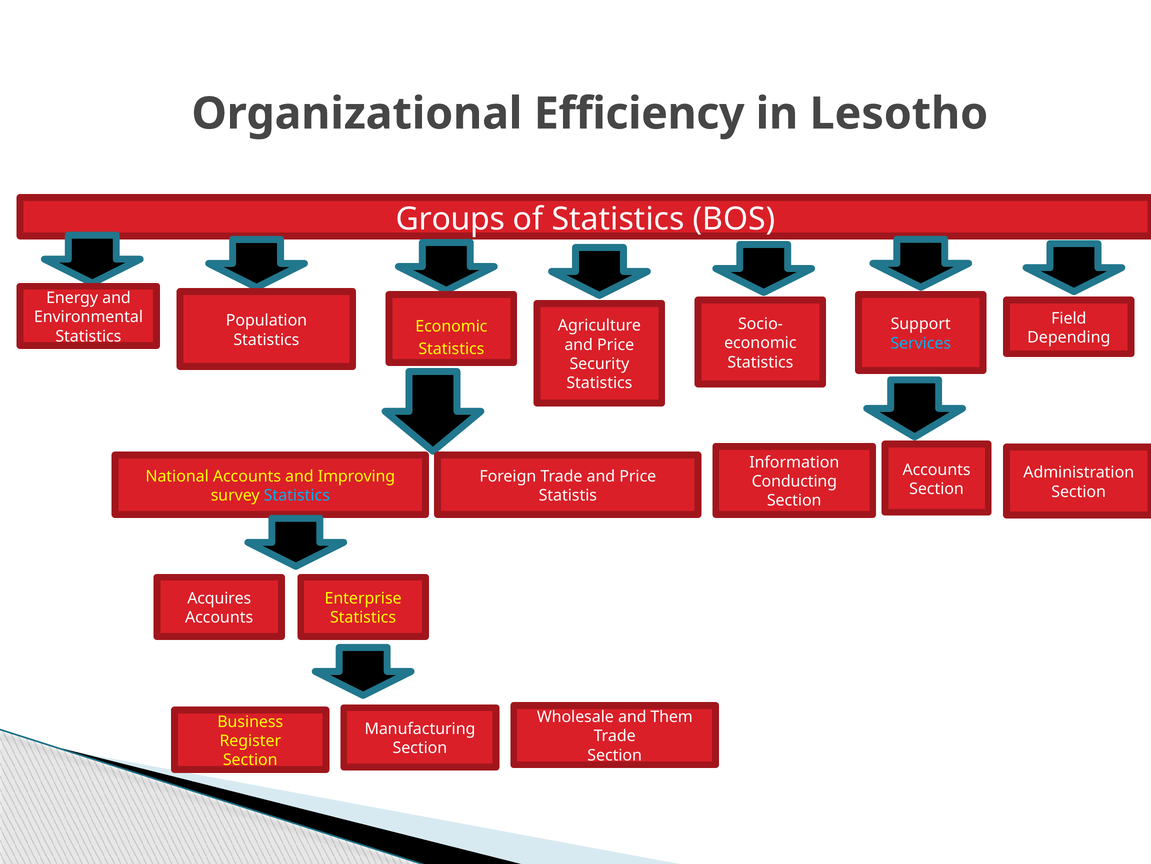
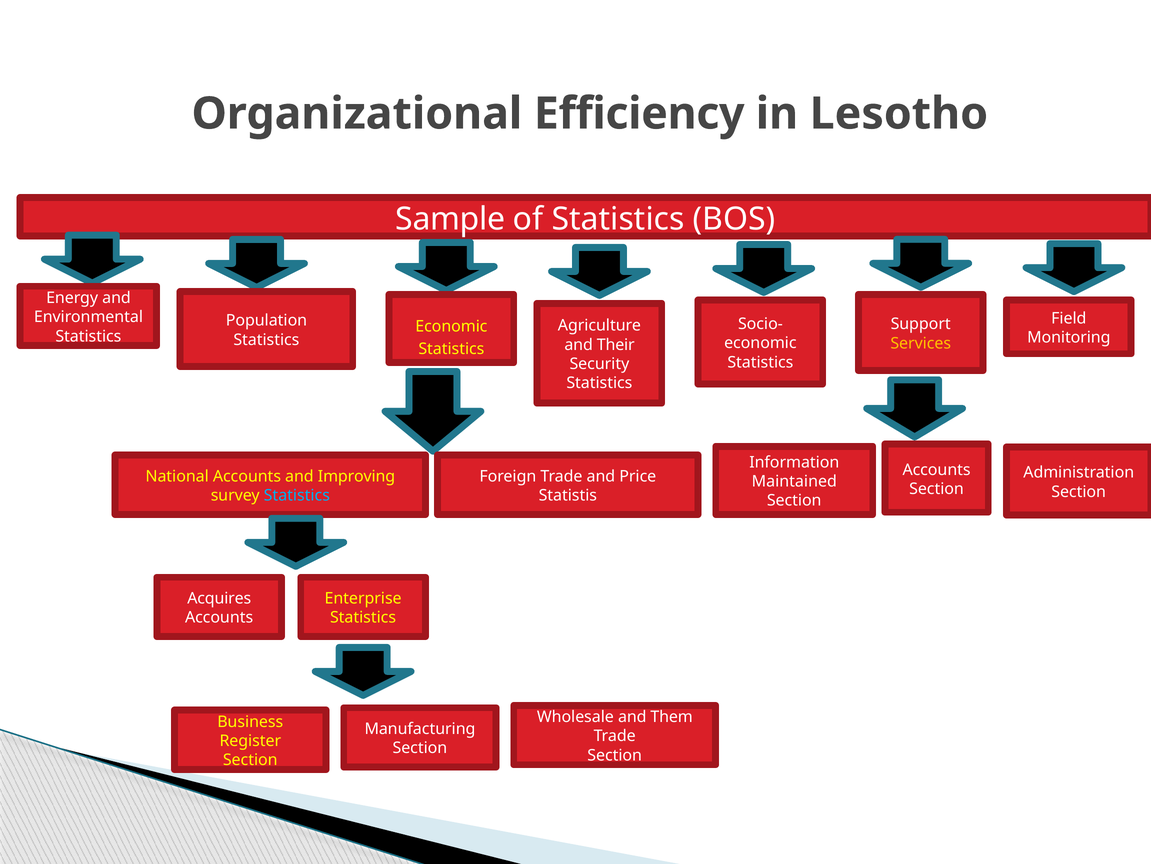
Groups: Groups -> Sample (450, 219)
Depending: Depending -> Monitoring (1069, 337)
Services colour: light blue -> yellow (921, 343)
Price: Price -> Their (616, 344)
Conducting: Conducting -> Maintained (794, 481)
